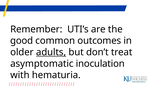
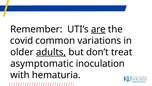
are underline: none -> present (98, 29)
good: good -> covid (22, 40)
outcomes: outcomes -> variations (99, 40)
